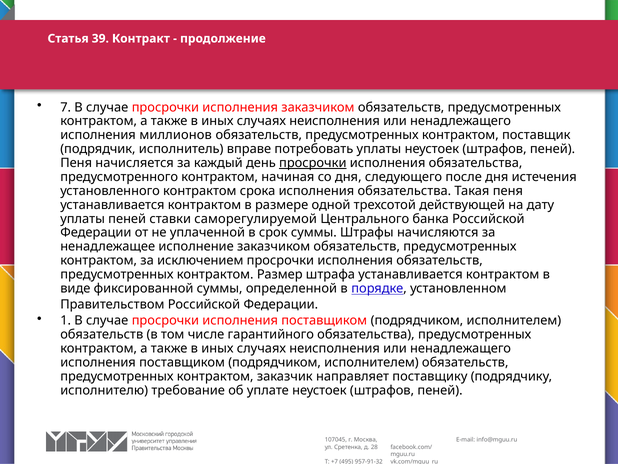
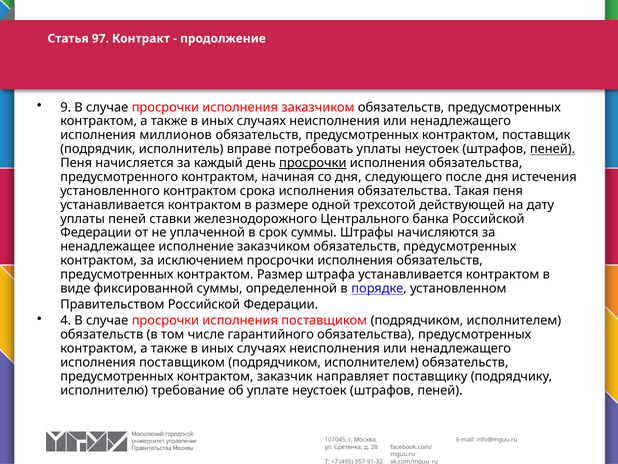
39: 39 -> 97 (100, 39)
7: 7 -> 9 (66, 107)
пеней underline: none -> present (553, 149)
саморегулируемой: саморегулируемой -> железнодорожного (256, 219)
1: 1 -> 4 (66, 320)
